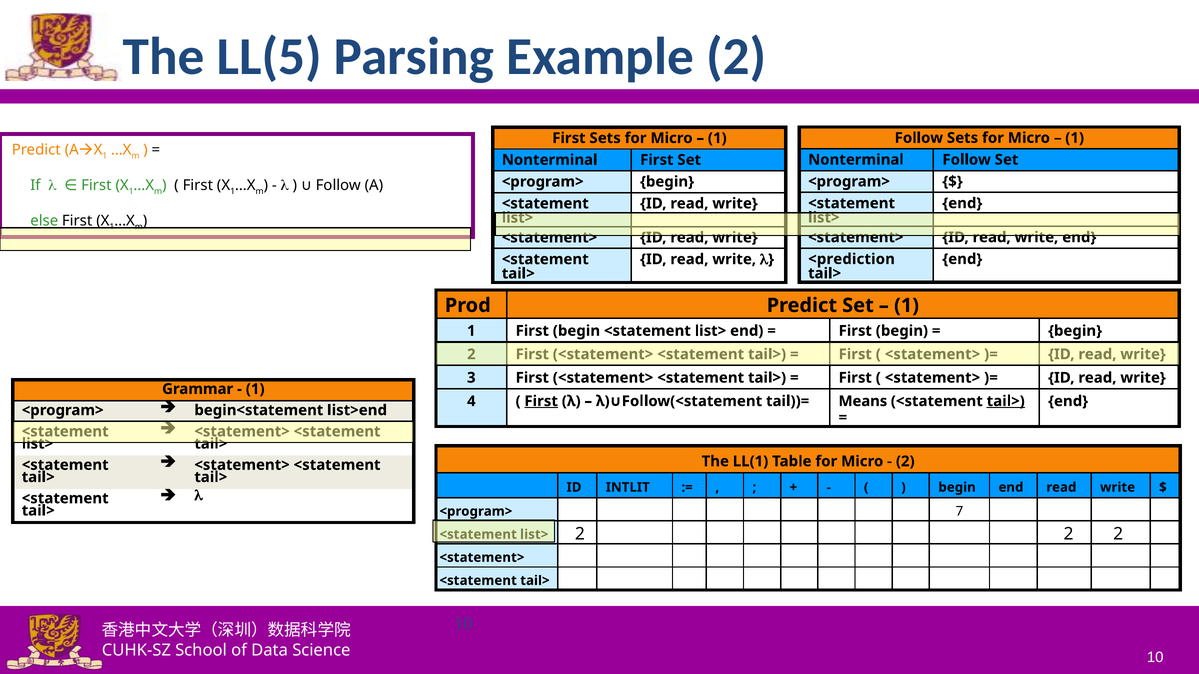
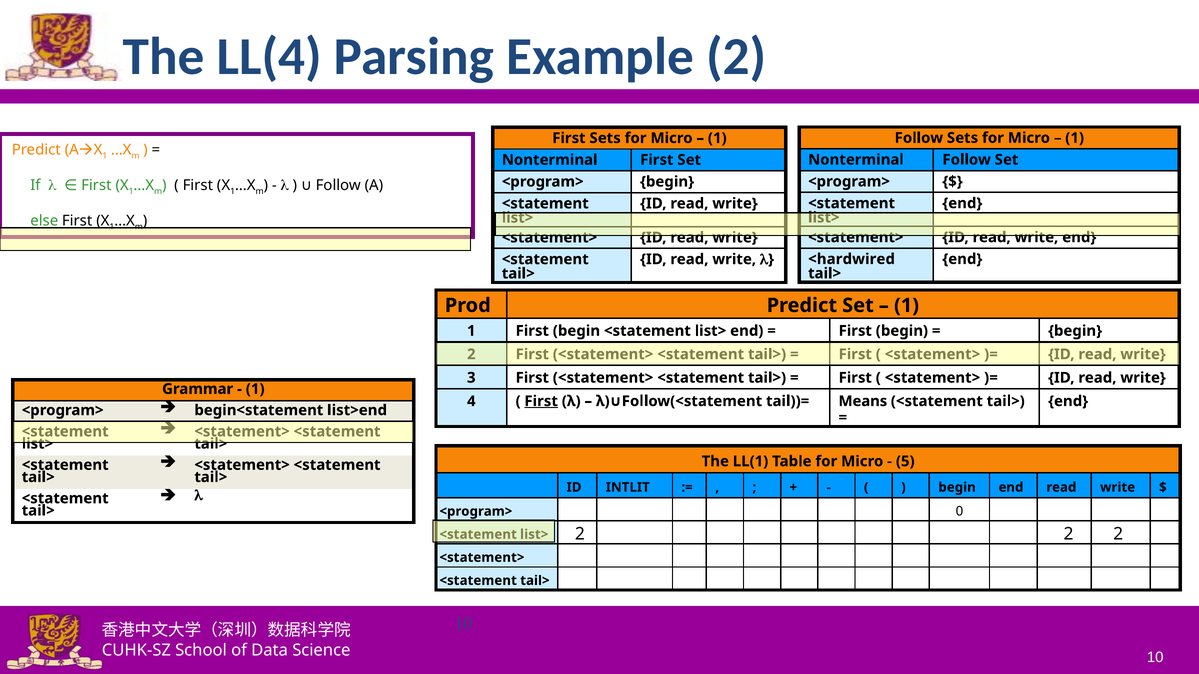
LL(5: LL(5 -> LL(4 (269, 57)
<prediction: <prediction -> <hardwired (852, 259)
tail> underline: present -> none (1006, 401)
2: 2 -> 5 (905, 462)
7: 7 -> 0 (959, 512)
